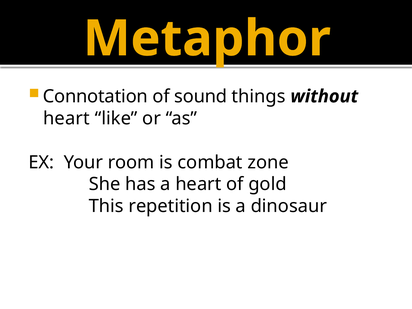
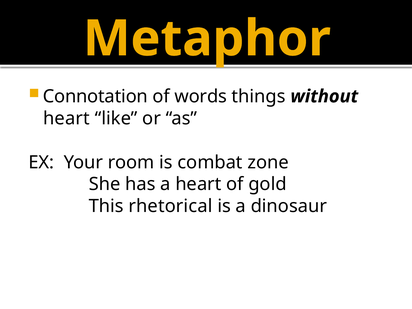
sound: sound -> words (201, 96)
repetition: repetition -> rhetorical (171, 206)
